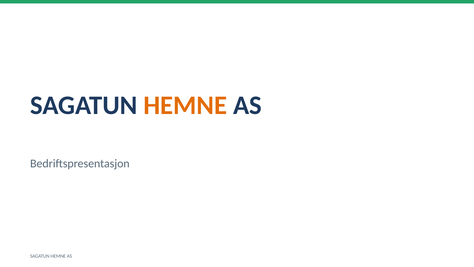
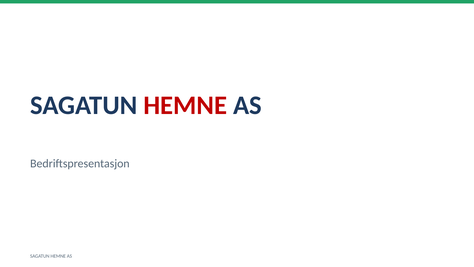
HEMNE colour: orange -> red (185, 105)
